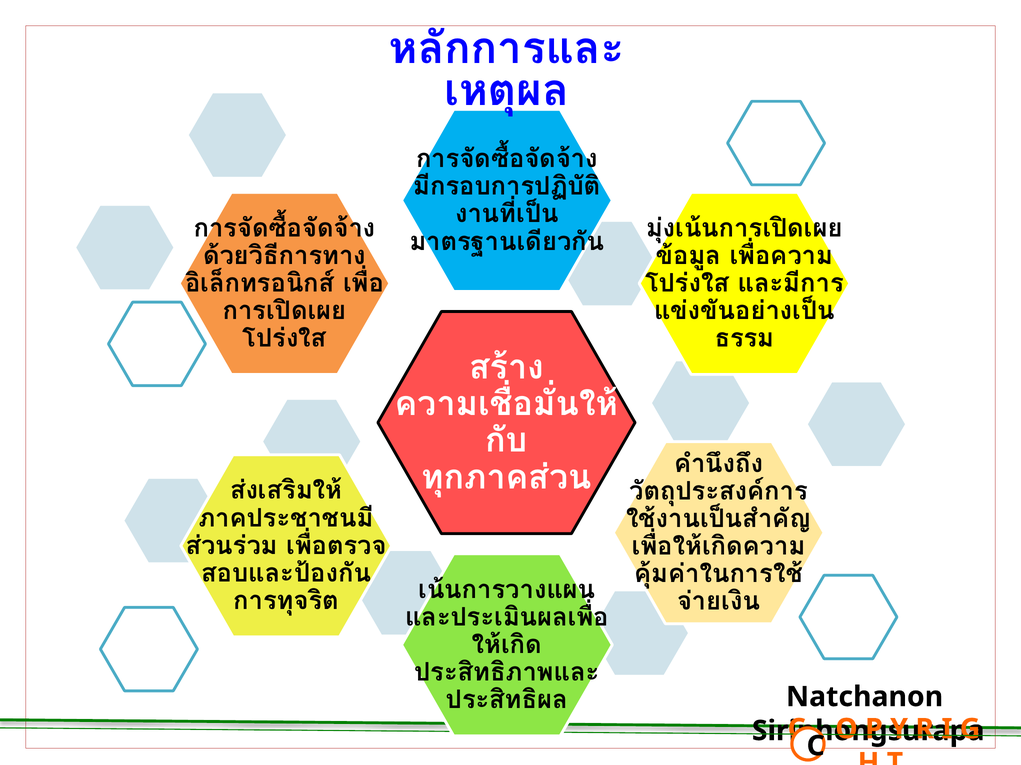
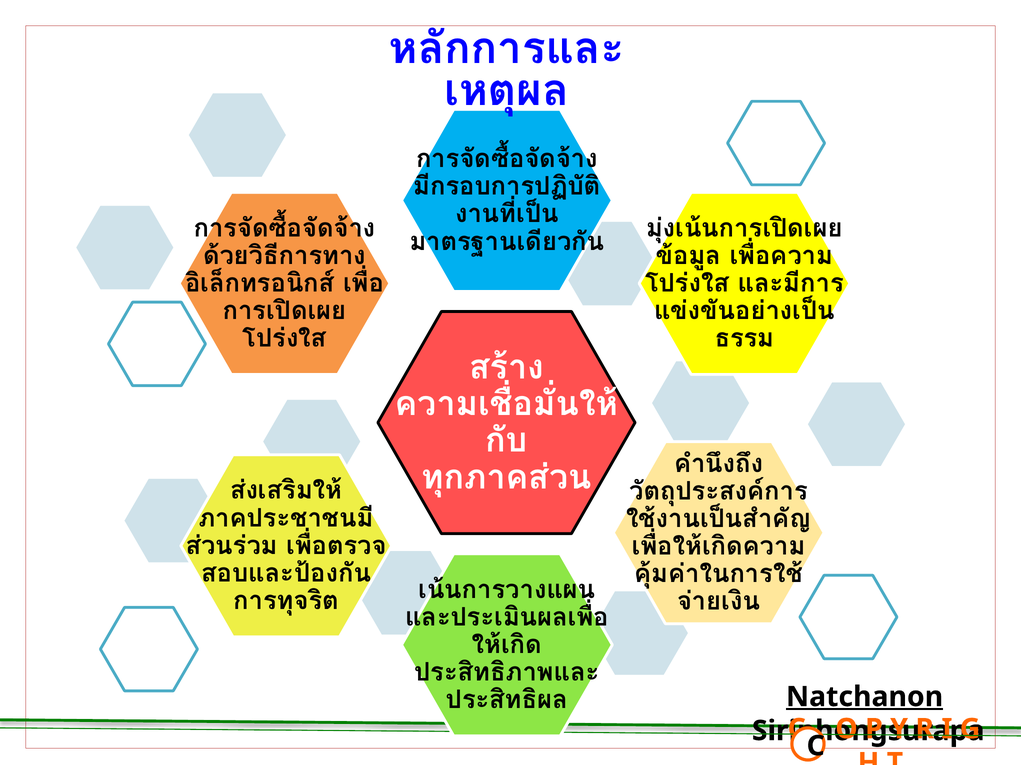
Natchanon underline: none -> present (865, 697)
